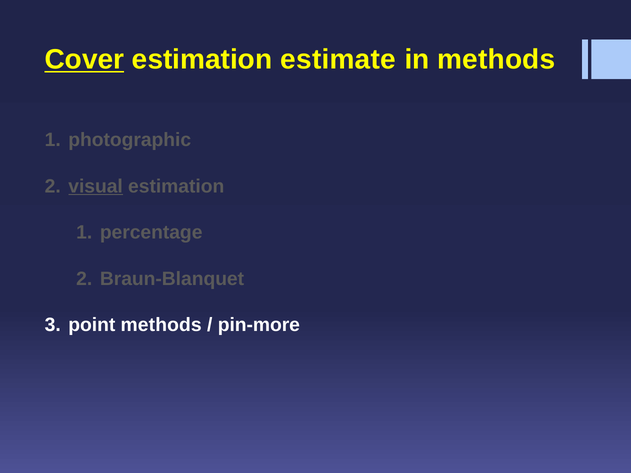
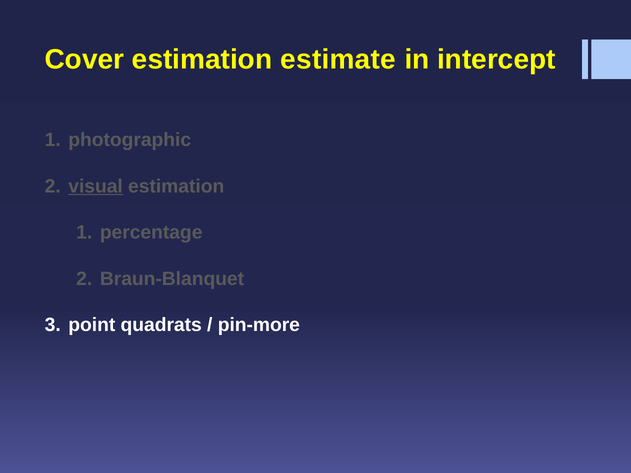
Cover underline: present -> none (84, 60)
in methods: methods -> intercept (496, 60)
point methods: methods -> quadrats (161, 325)
